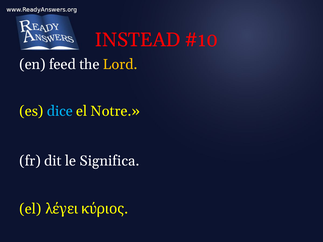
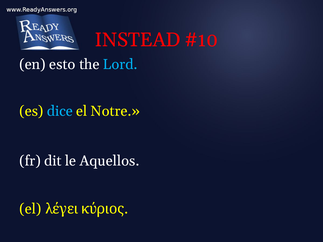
feed: feed -> esto (62, 64)
Lord colour: yellow -> light blue (120, 64)
Significa: Significa -> Aquellos (110, 161)
